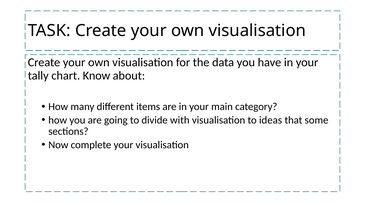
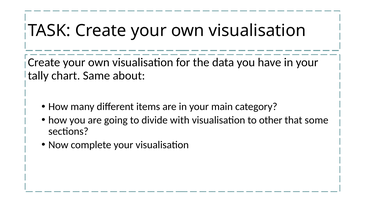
Know: Know -> Same (96, 76)
ideas: ideas -> other (271, 120)
